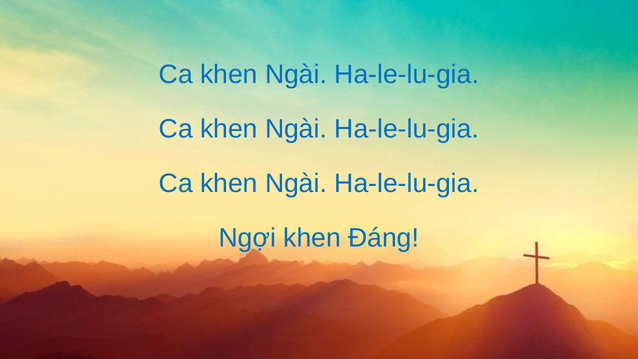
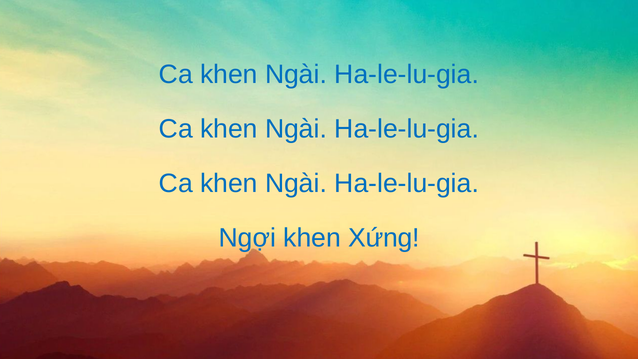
Đáng: Đáng -> Xứng (384, 238)
